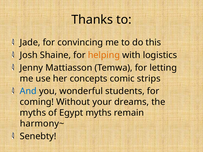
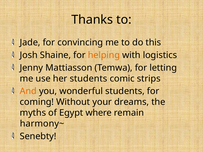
her concepts: concepts -> students (89, 79)
And colour: blue -> orange (28, 91)
Egypt myths: myths -> where (99, 113)
